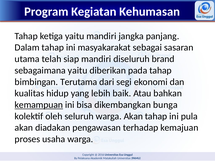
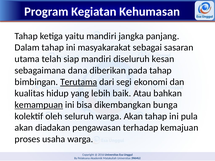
brand: brand -> kesan (163, 59)
sebagaimana yaitu: yaitu -> dana (78, 71)
Terutama underline: none -> present (79, 82)
